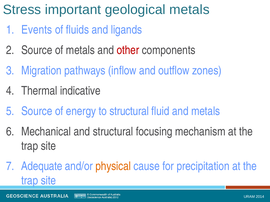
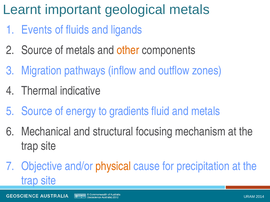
Stress: Stress -> Learnt (22, 10)
other colour: red -> orange (128, 50)
to structural: structural -> gradients (129, 111)
Adequate: Adequate -> Objective (42, 167)
